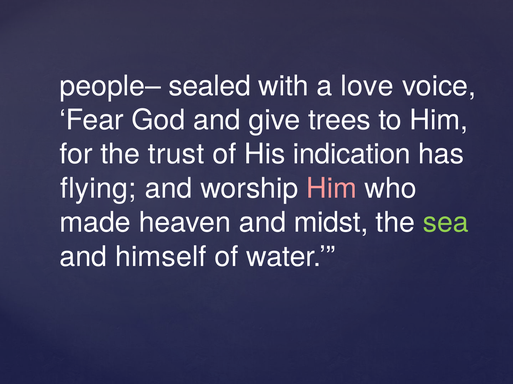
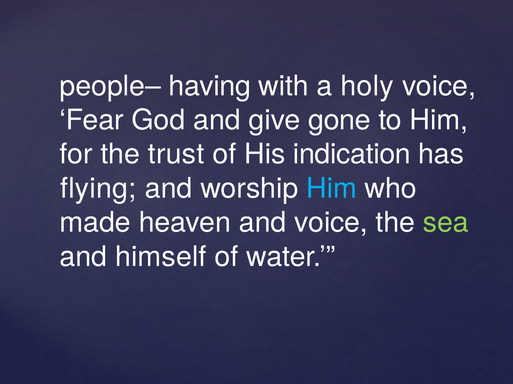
sealed: sealed -> having (210, 86)
love: love -> holy (367, 86)
trees: trees -> gone (339, 120)
Him colour: pink -> light blue (331, 189)
and midst: midst -> voice (331, 223)
